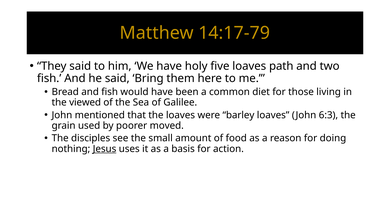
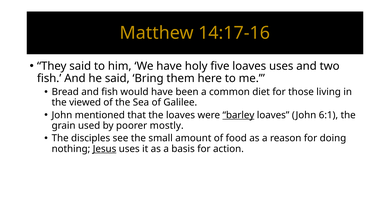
14:17-79: 14:17-79 -> 14:17-16 (234, 33)
loaves path: path -> uses (281, 66)
barley underline: none -> present (238, 115)
6:3: 6:3 -> 6:1 (328, 115)
moved: moved -> mostly (167, 125)
